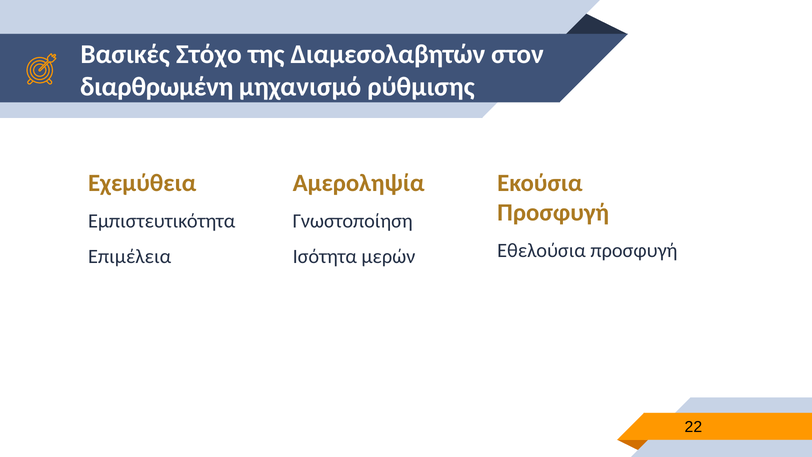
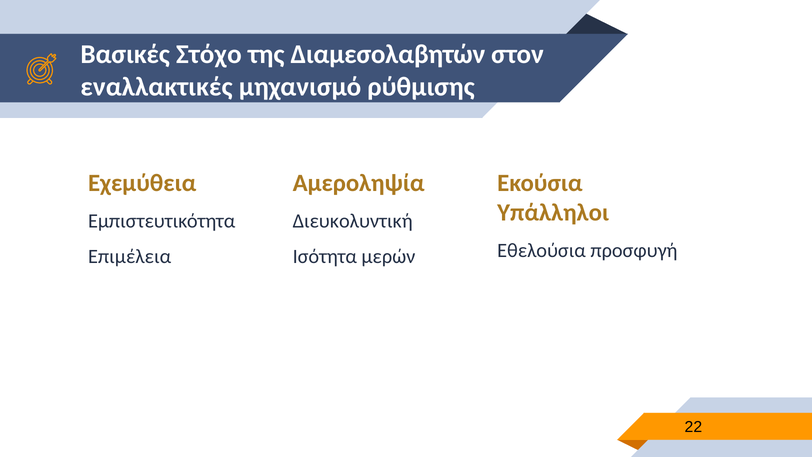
διαρθρωμένη: διαρθρωμένη -> εναλλακτικές (156, 87)
Προσφυγή: Προσφυγή -> Υπάλληλοι (553, 213)
Γνωστοποίηση: Γνωστοποίηση -> Διευκολυντική (353, 221)
